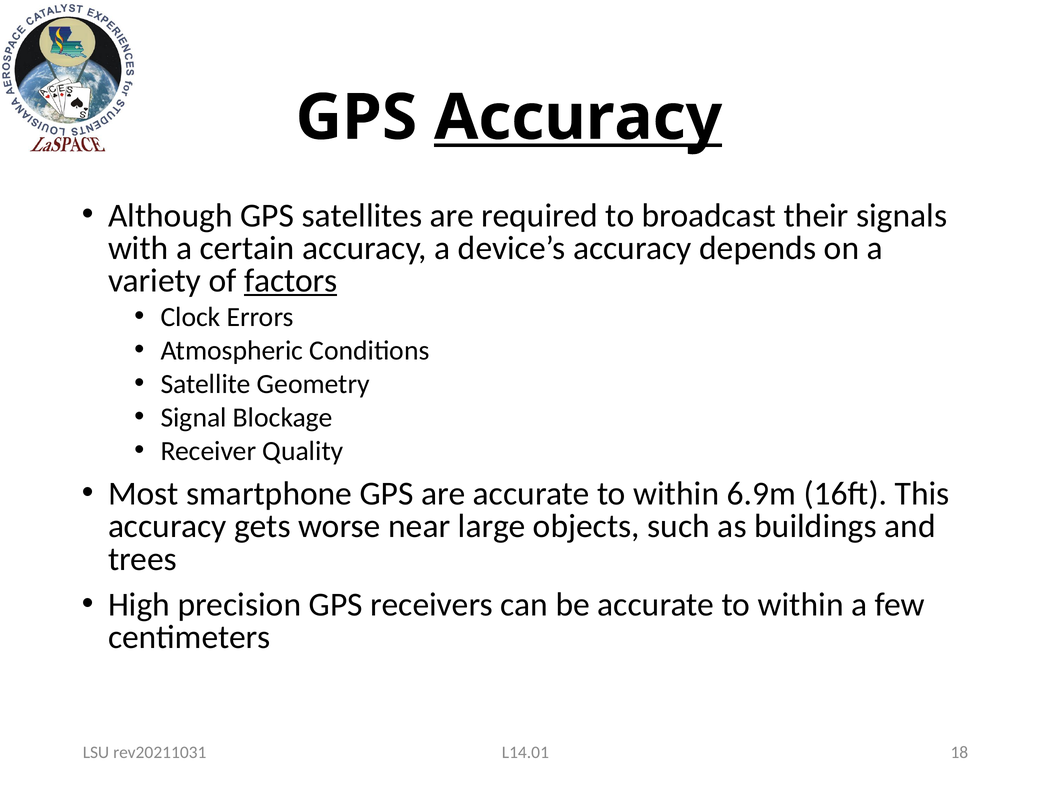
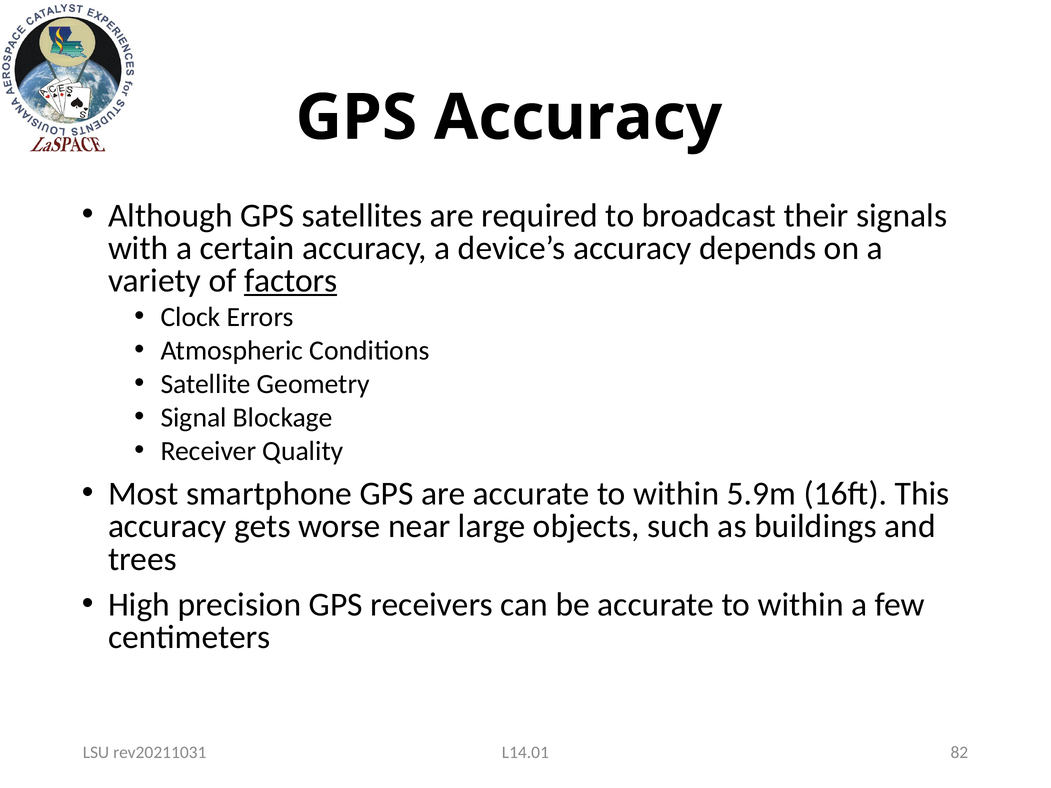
Accuracy underline: present -> none (578, 118)
6.9m: 6.9m -> 5.9m (761, 494)
18: 18 -> 82 (959, 753)
